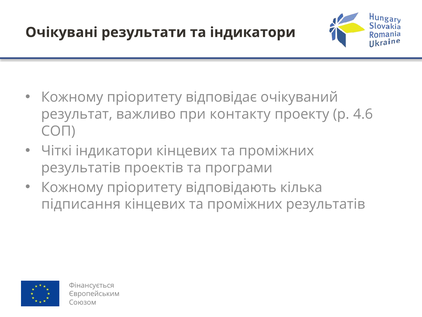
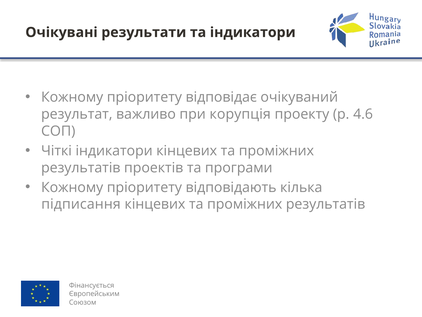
контакту: контакту -> корупція (240, 114)
